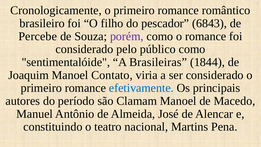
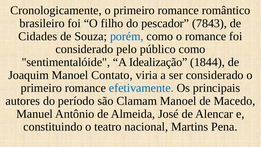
6843: 6843 -> 7843 (210, 23)
Percebe: Percebe -> Cidades (38, 36)
porém colour: purple -> blue (127, 36)
Brasileiras: Brasileiras -> Idealização (158, 62)
